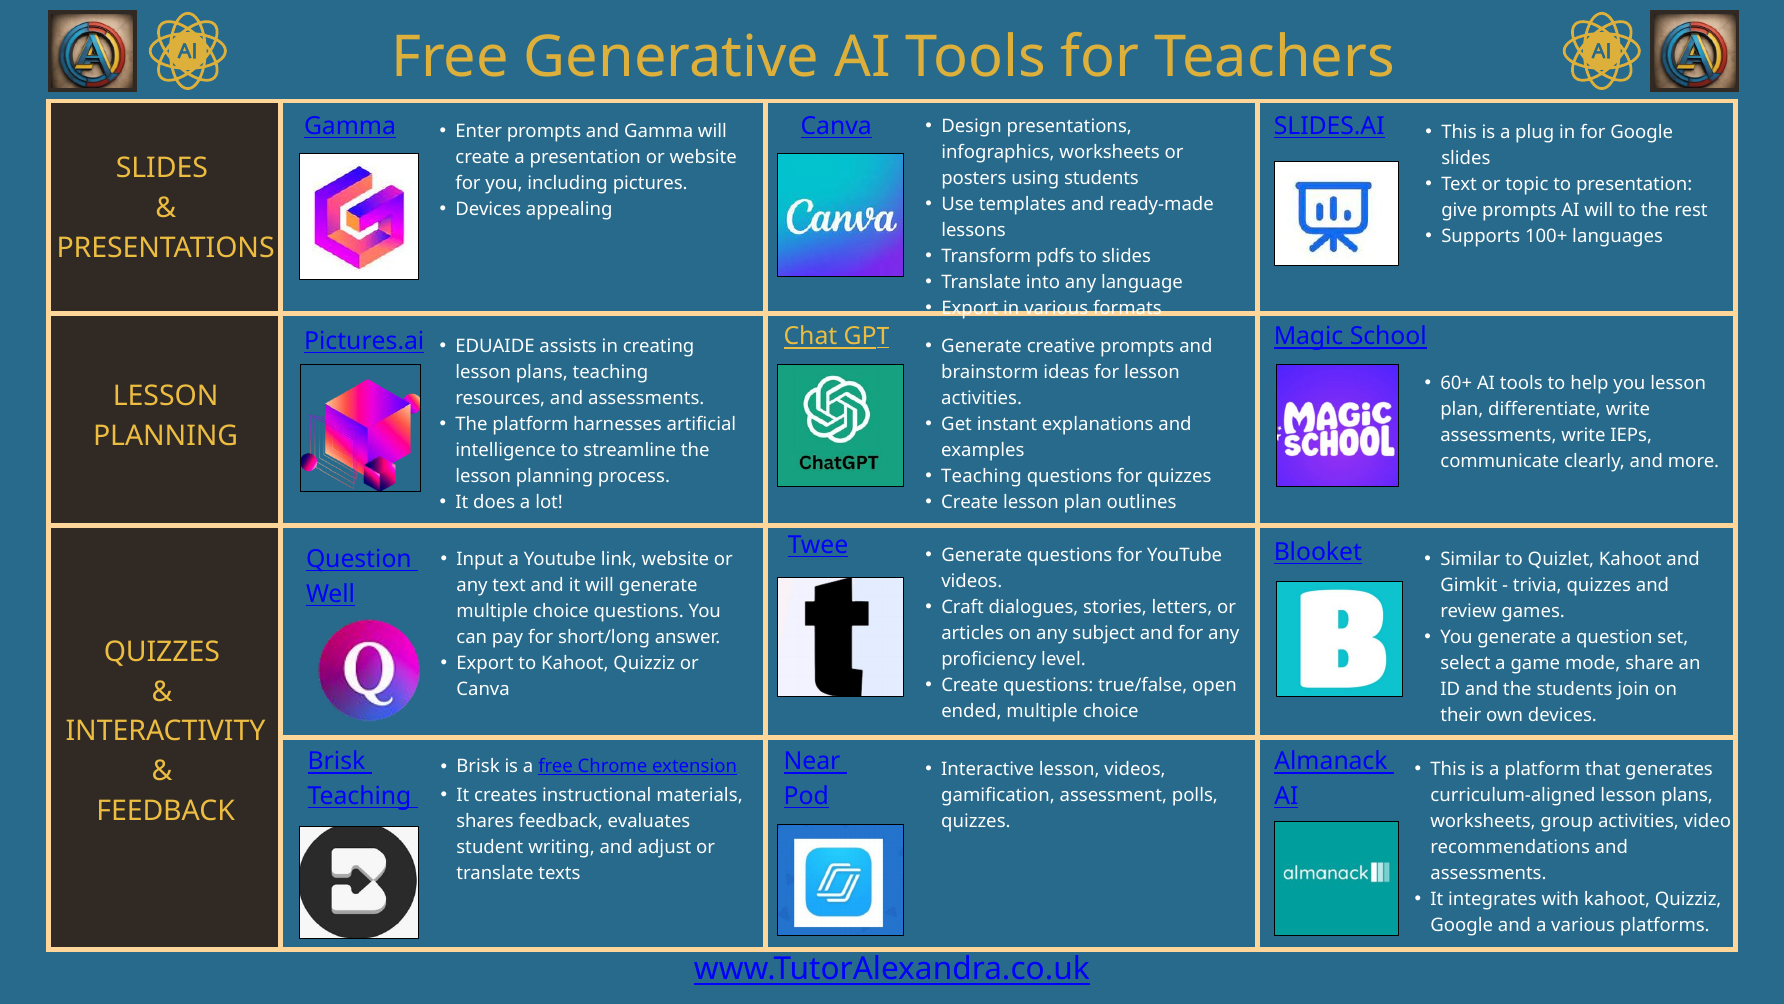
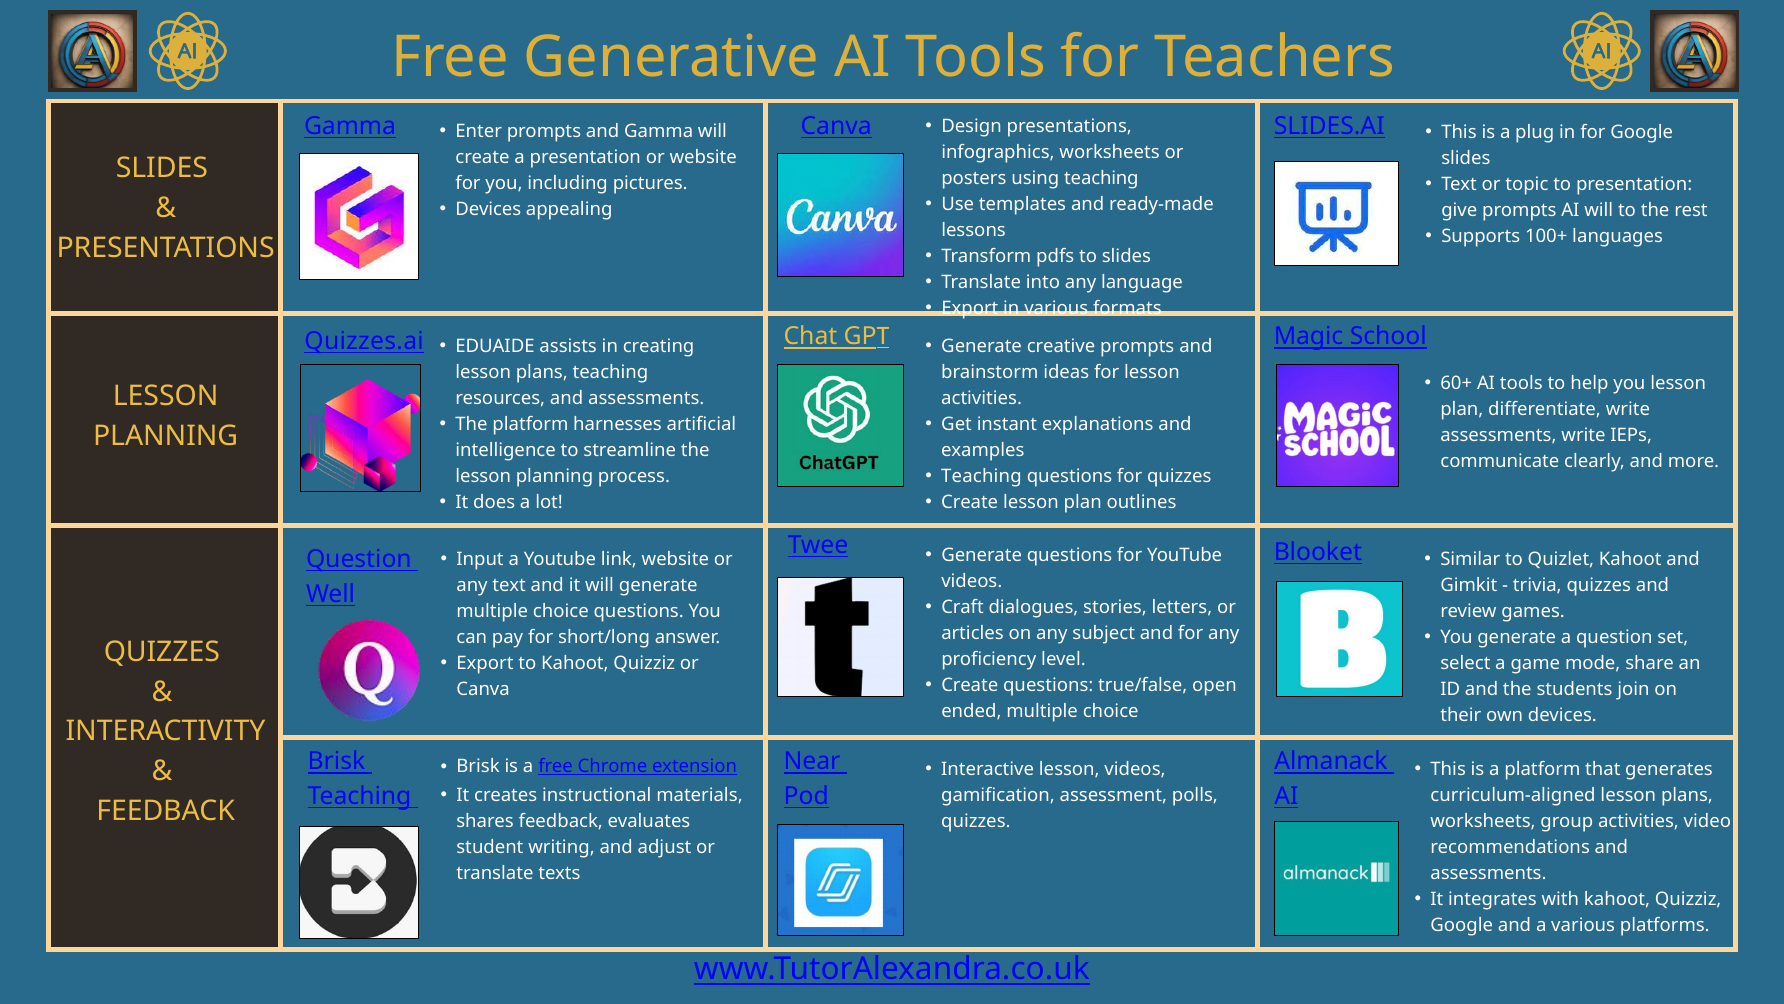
using students: students -> teaching (1101, 178)
Pictures.ai: Pictures.ai -> Quizzes.ai (364, 341)
